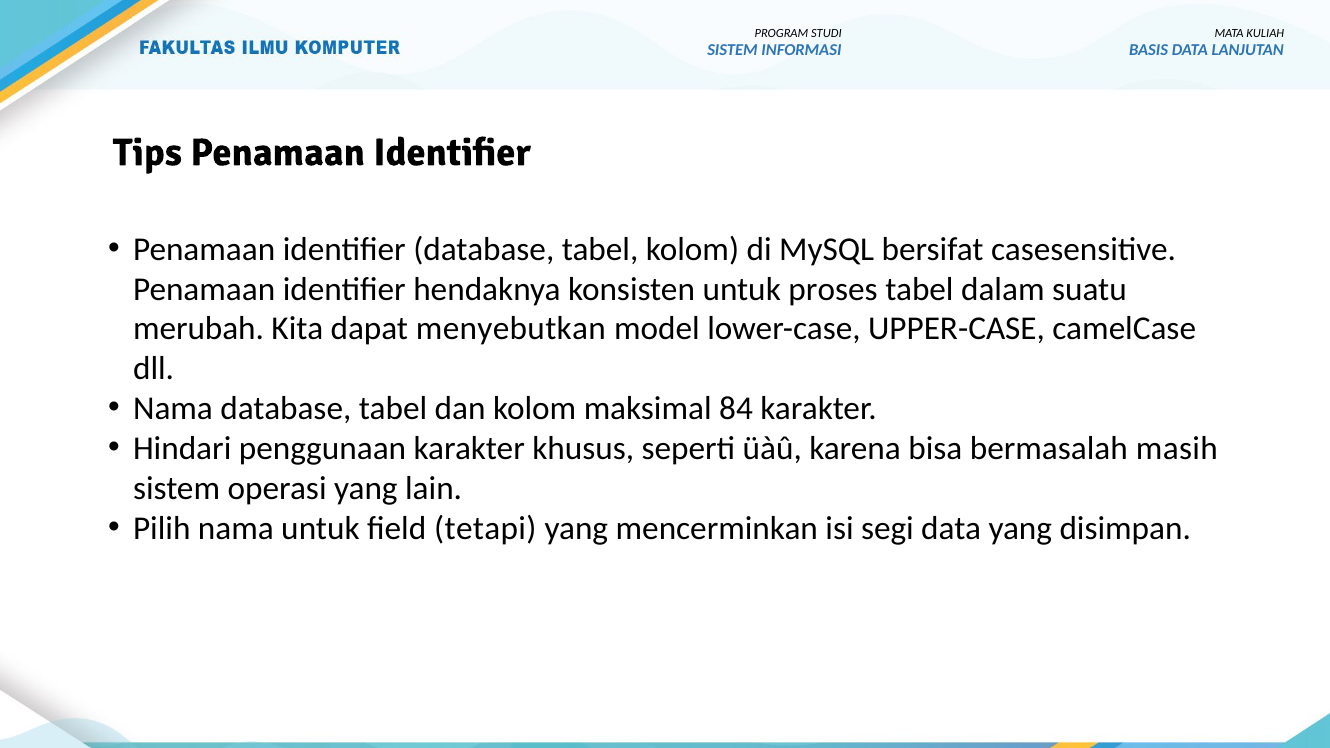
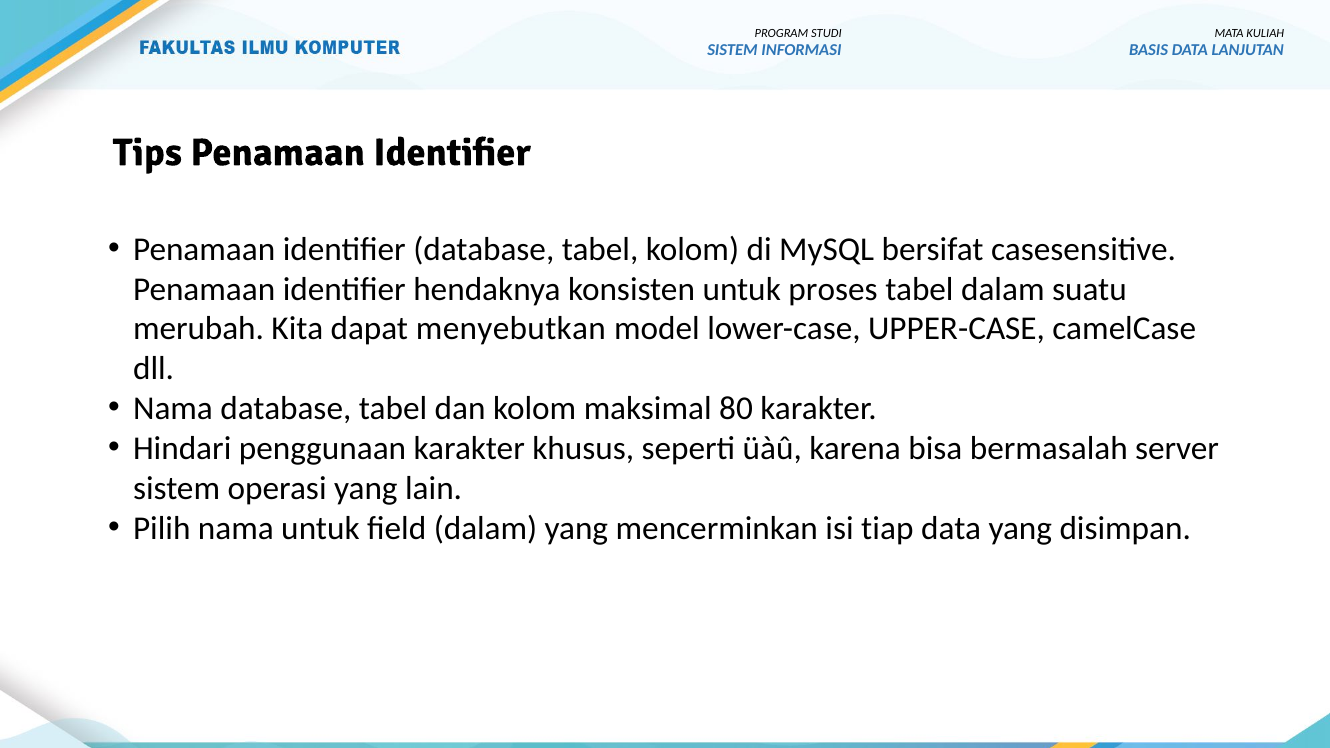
84: 84 -> 80 (736, 409)
masih: masih -> server (1177, 449)
field tetapi: tetapi -> dalam (486, 529)
segi: segi -> tiap (887, 529)
